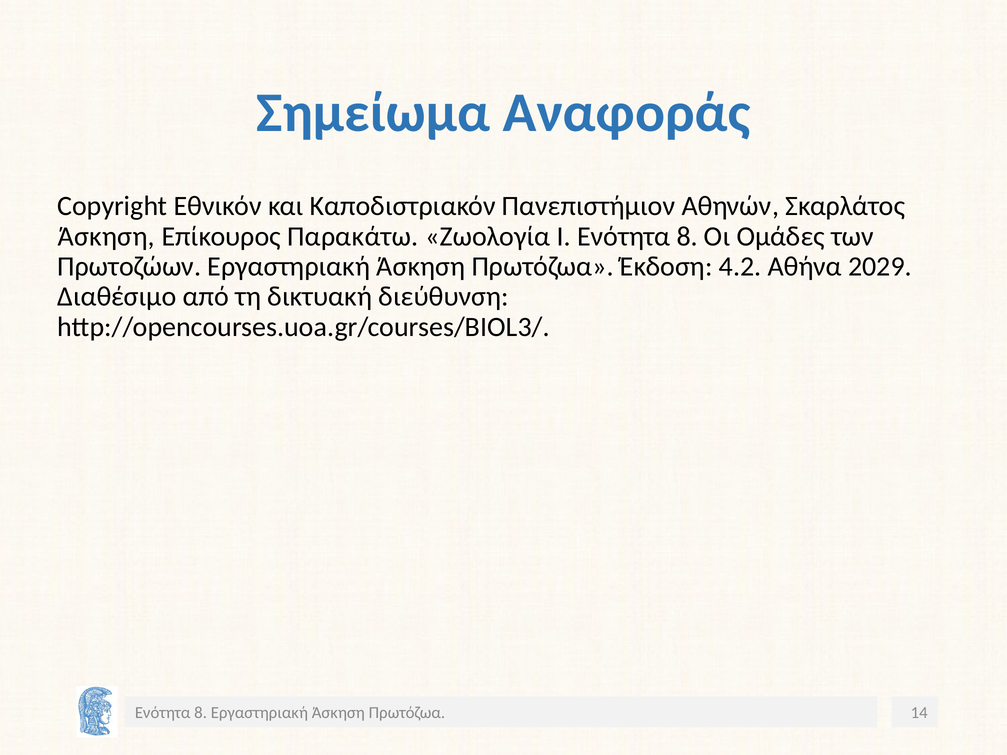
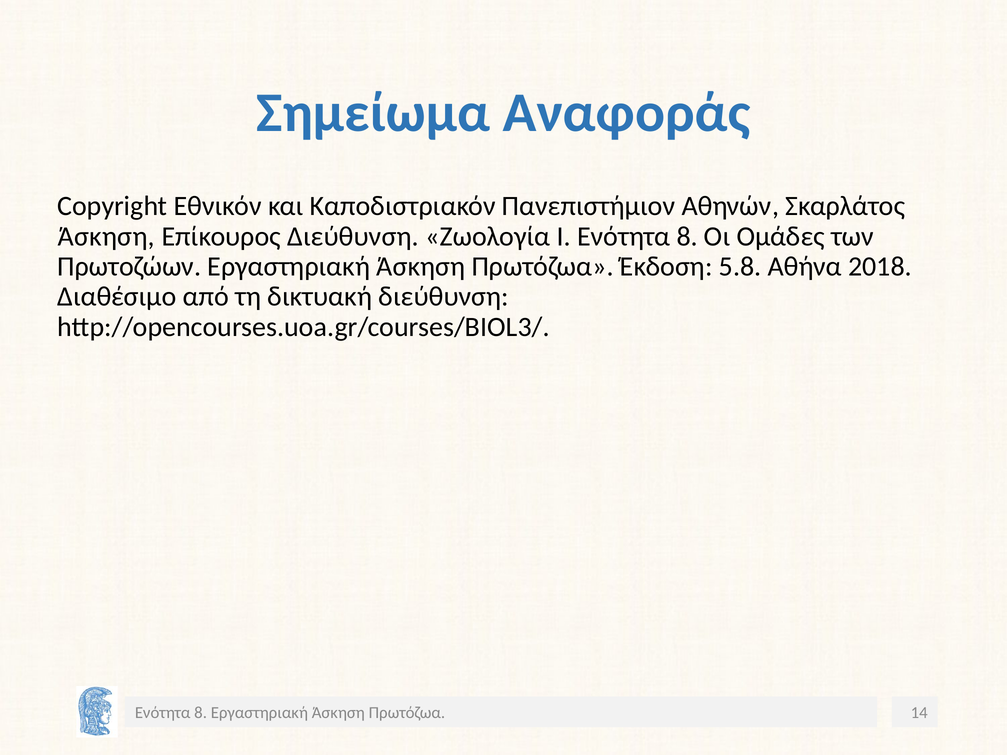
Επίκουρος Παρακάτω: Παρακάτω -> Διεύθυνση (353, 236)
4.2: 4.2 -> 5.8 (740, 267)
2029: 2029 -> 2018 (880, 267)
